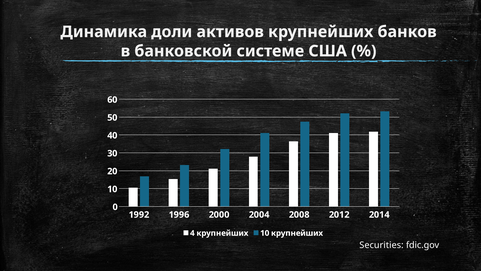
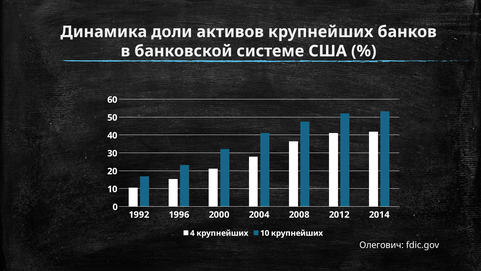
Securities: Securities -> Олегович (382, 245)
